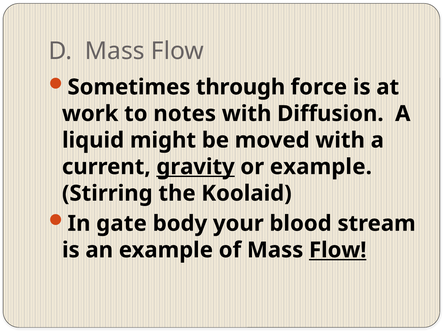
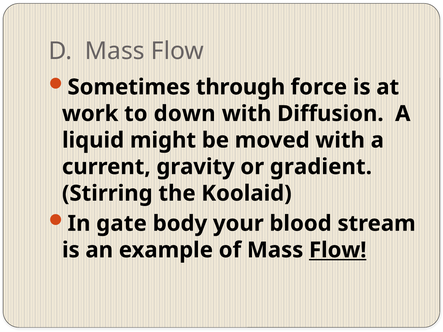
notes: notes -> down (185, 114)
gravity underline: present -> none (196, 167)
or example: example -> gradient (321, 167)
